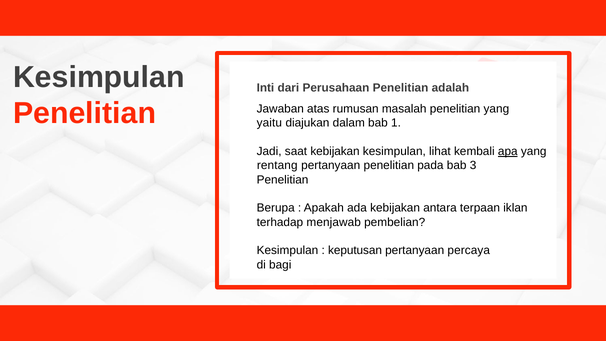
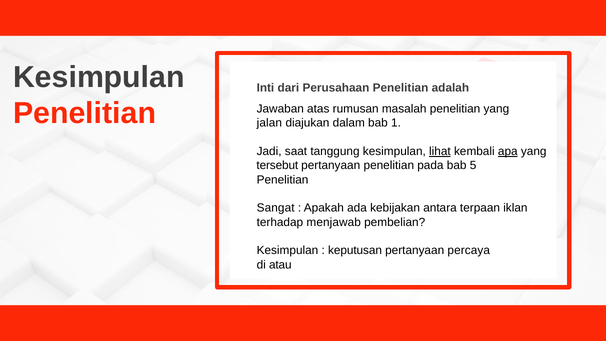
yaitu: yaitu -> jalan (269, 123)
saat kebijakan: kebijakan -> tanggung (335, 151)
lihat underline: none -> present (440, 151)
rentang: rentang -> tersebut (277, 166)
3: 3 -> 5 (473, 166)
Berupa: Berupa -> Sangat (276, 208)
bagi: bagi -> atau (280, 265)
